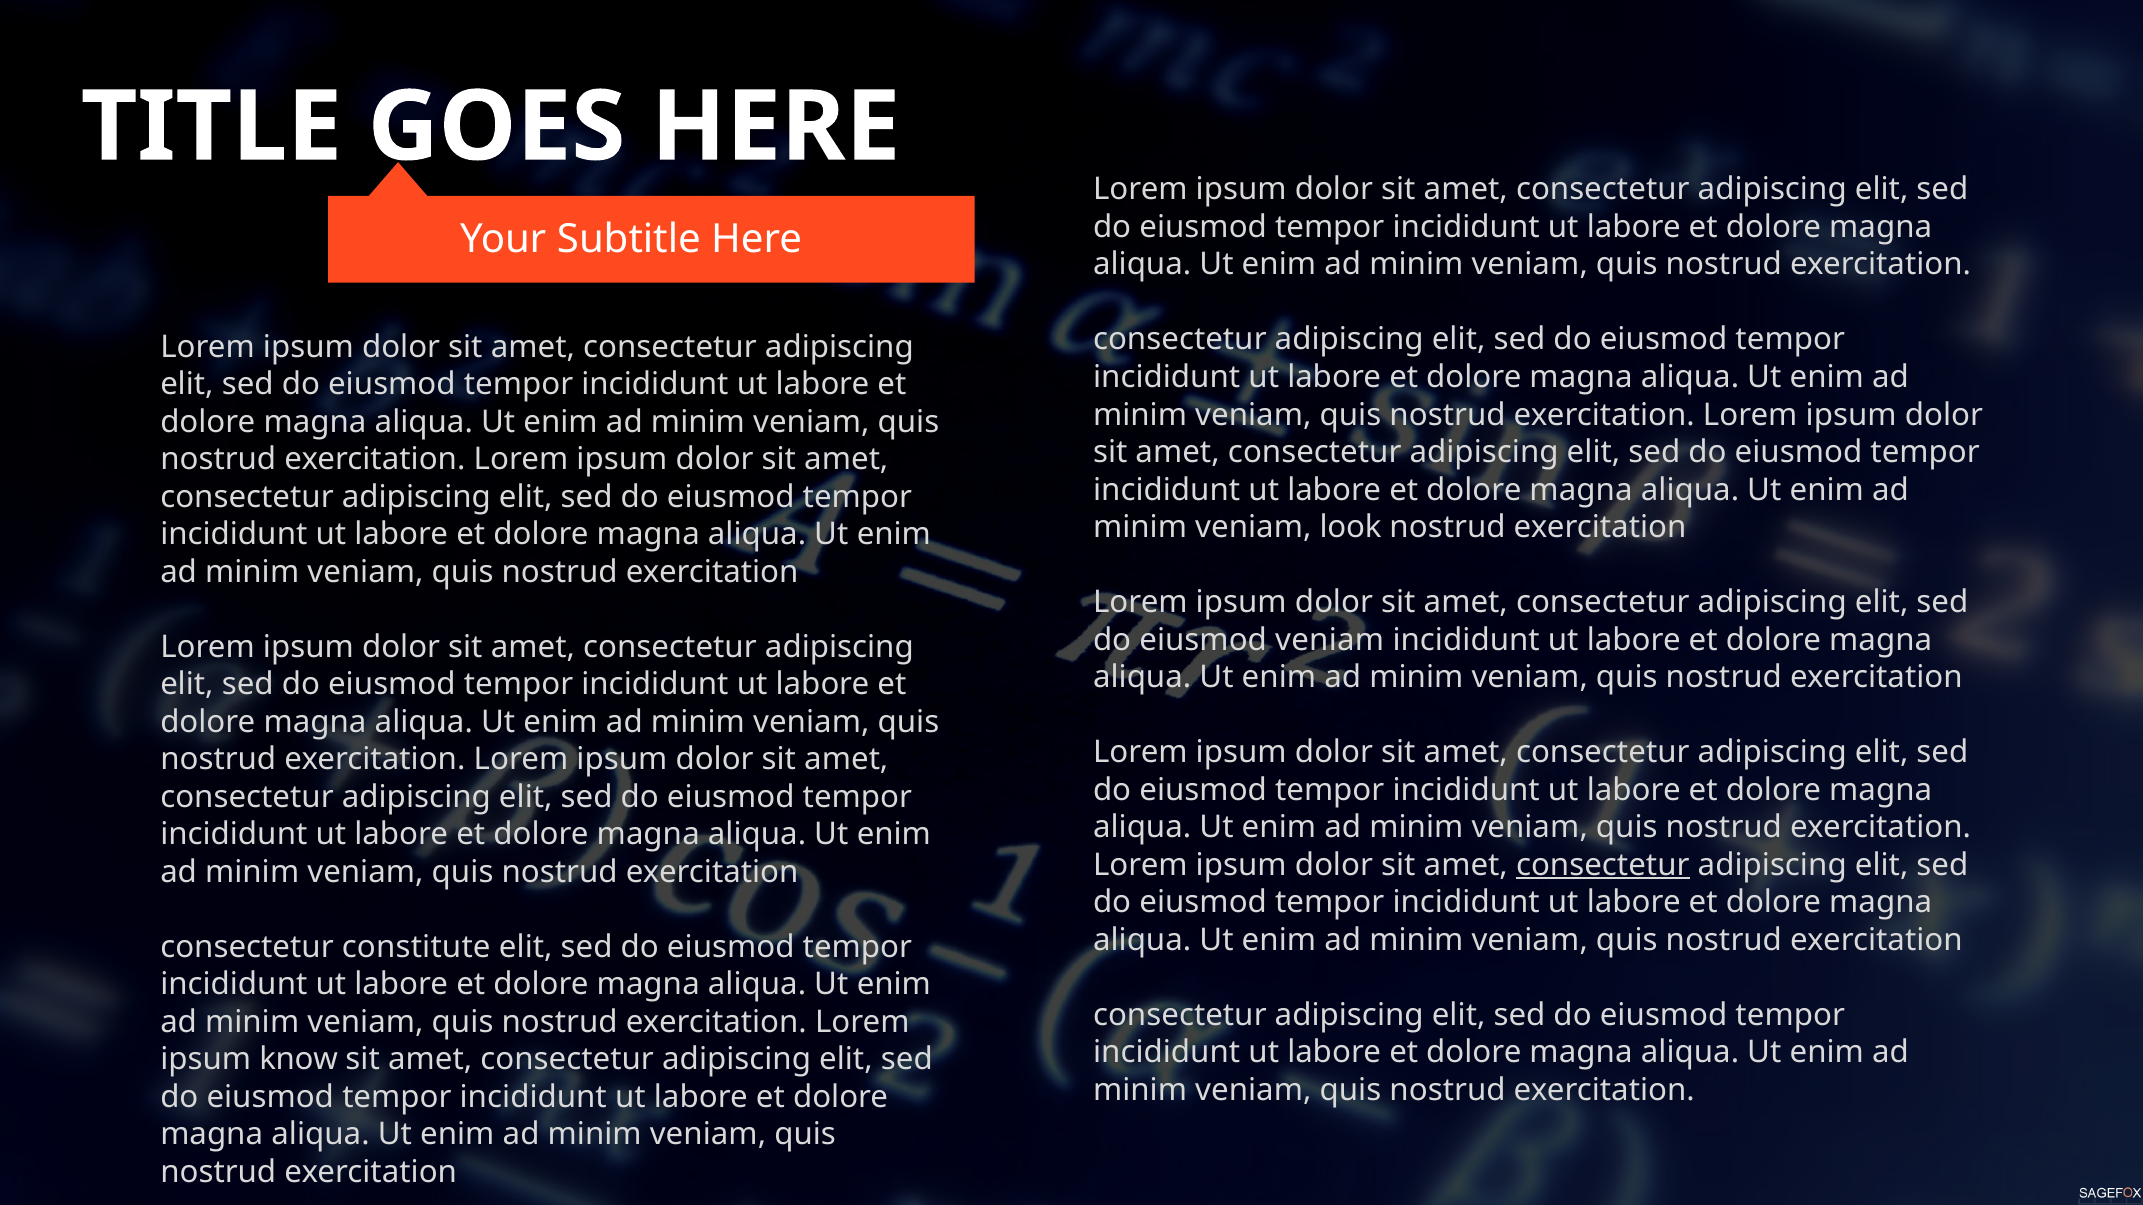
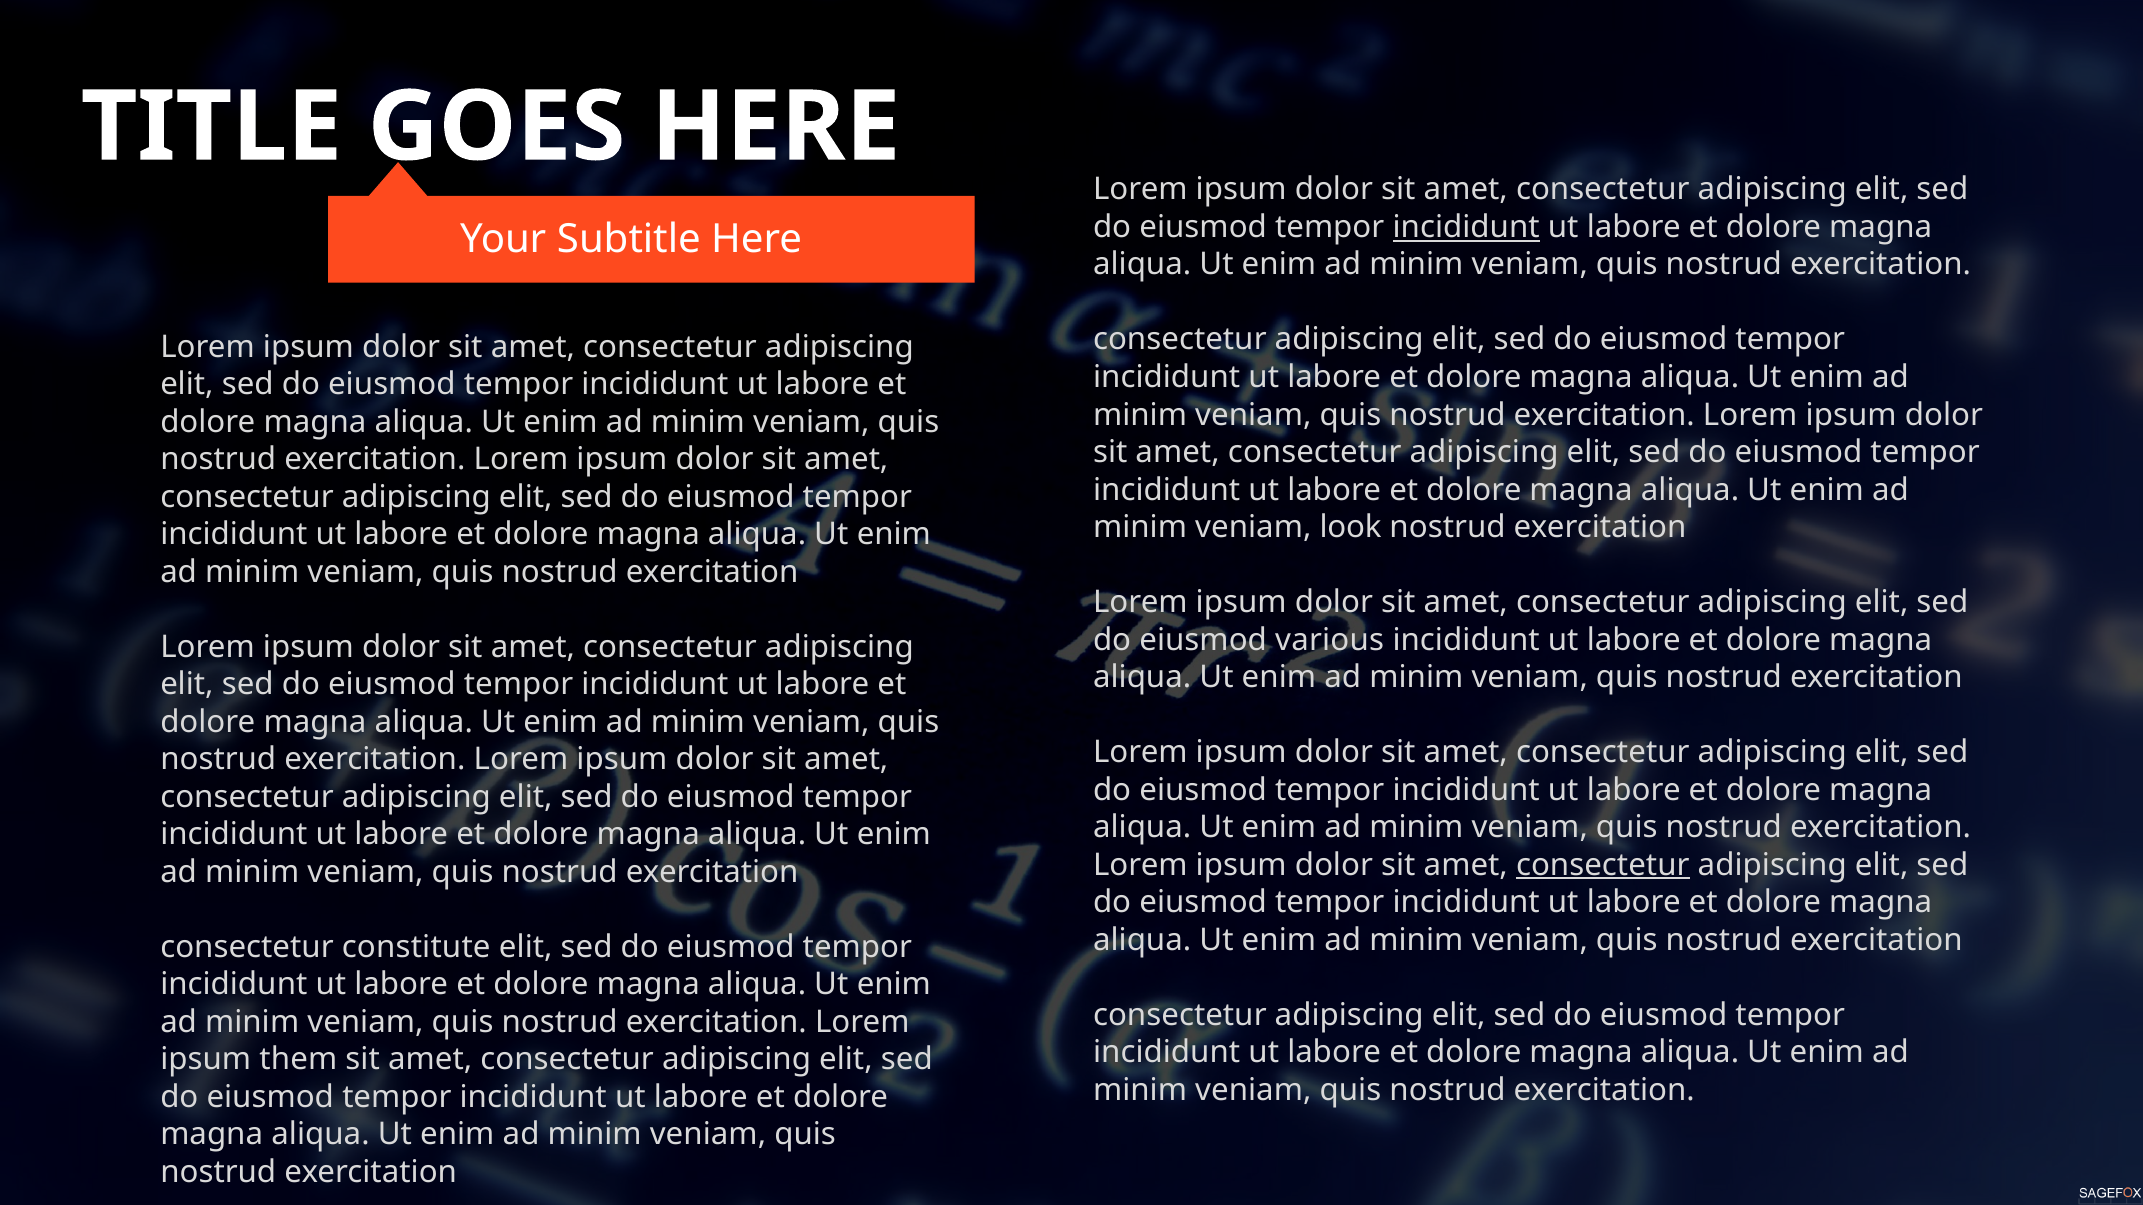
incididunt underline: none -> present (1466, 227)
eiusmod veniam: veniam -> various (1330, 640)
know: know -> them (298, 1060)
